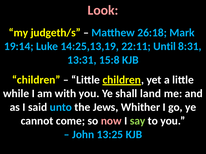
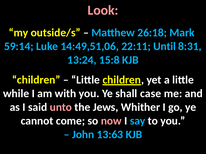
judgeth/s: judgeth/s -> outside/s (56, 33)
19:14: 19:14 -> 59:14 (19, 46)
14:25,13,19: 14:25,13,19 -> 14:49,51,06 (90, 46)
13:31: 13:31 -> 13:24 (82, 60)
land: land -> case (151, 94)
unto colour: light blue -> pink (61, 108)
say colour: light green -> light blue (138, 121)
13:25: 13:25 -> 13:63 (110, 135)
